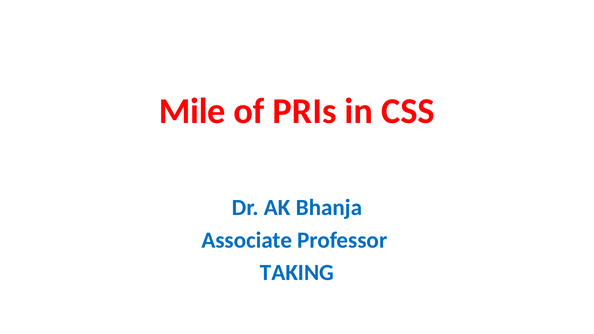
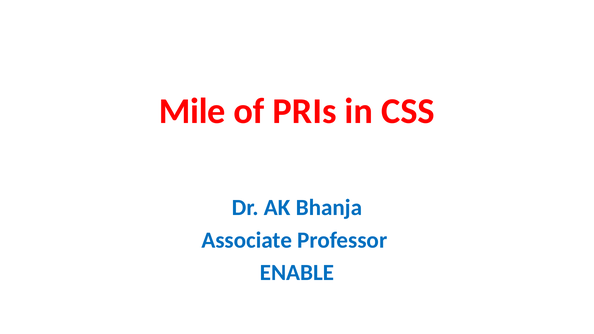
TAKING: TAKING -> ENABLE (297, 273)
